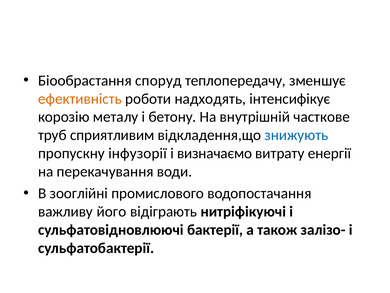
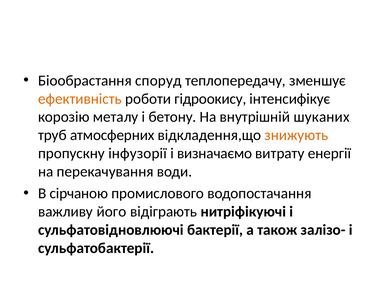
надходять: надходять -> гідроокису (210, 99)
часткове: часткове -> шуканих (322, 117)
сприятливим: сприятливим -> атмосферних (112, 135)
знижують colour: blue -> orange (296, 135)
зооглійні: зооглійні -> сірчаною (79, 193)
